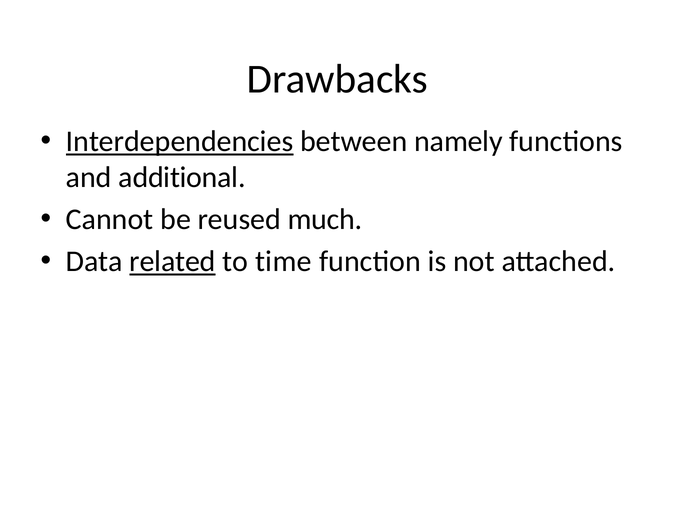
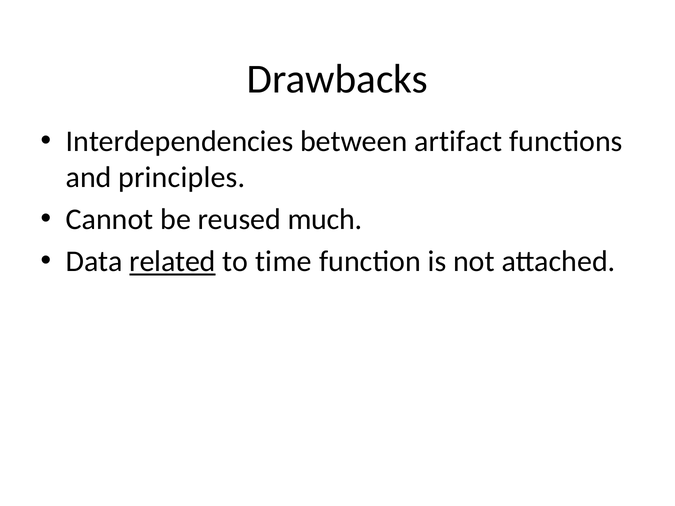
Interdependencies underline: present -> none (180, 142)
namely: namely -> artifact (458, 142)
additional: additional -> principles (182, 178)
